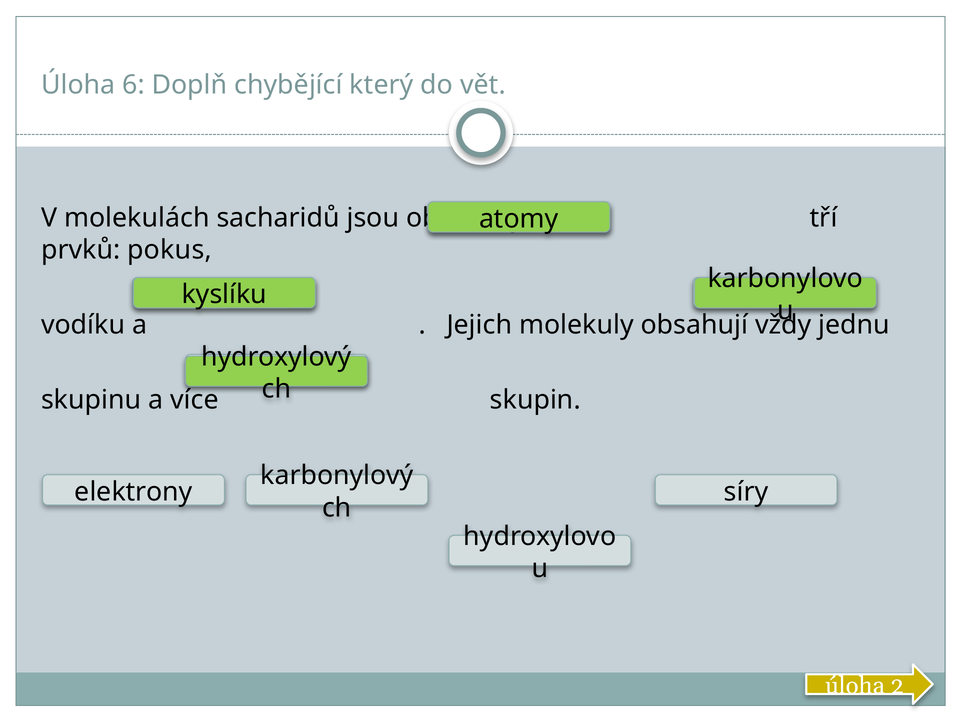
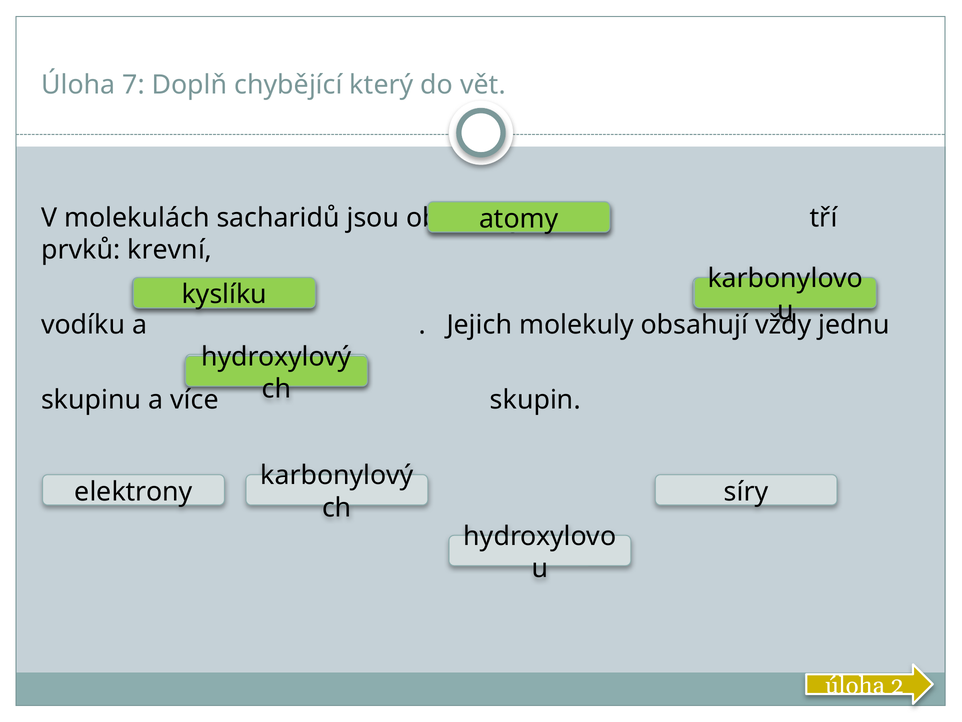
6: 6 -> 7 (134, 85)
pokus: pokus -> krevní (170, 250)
